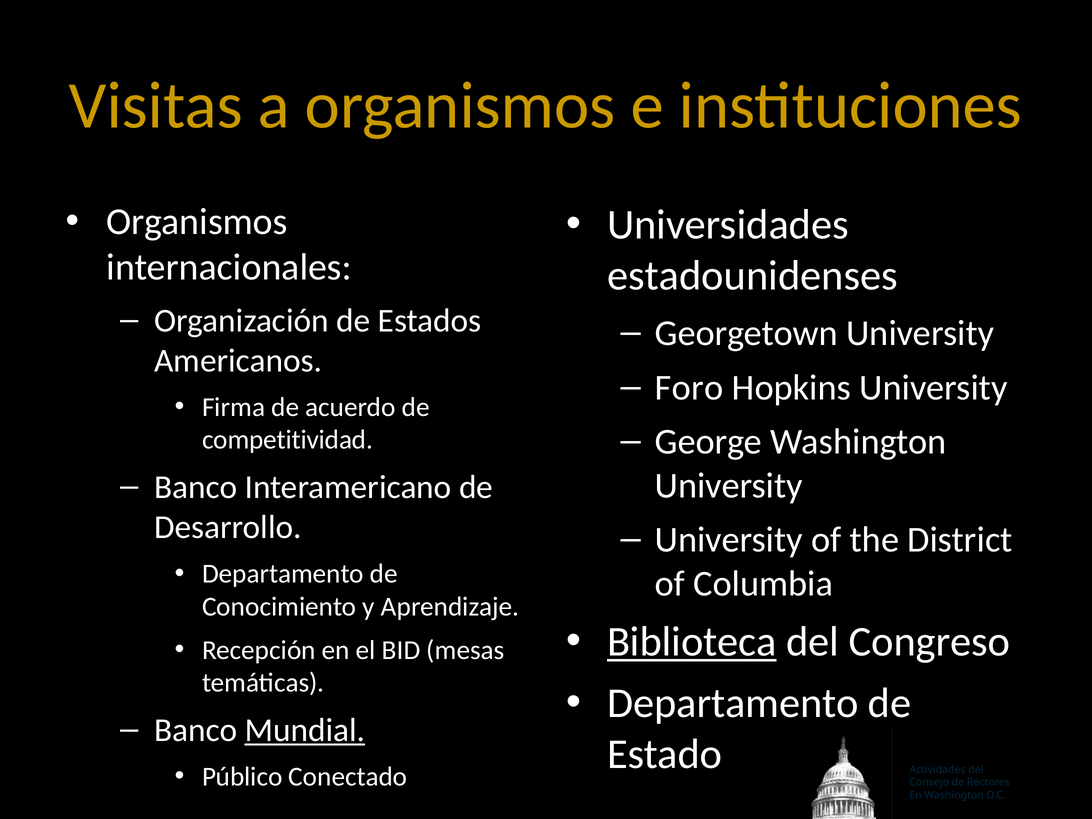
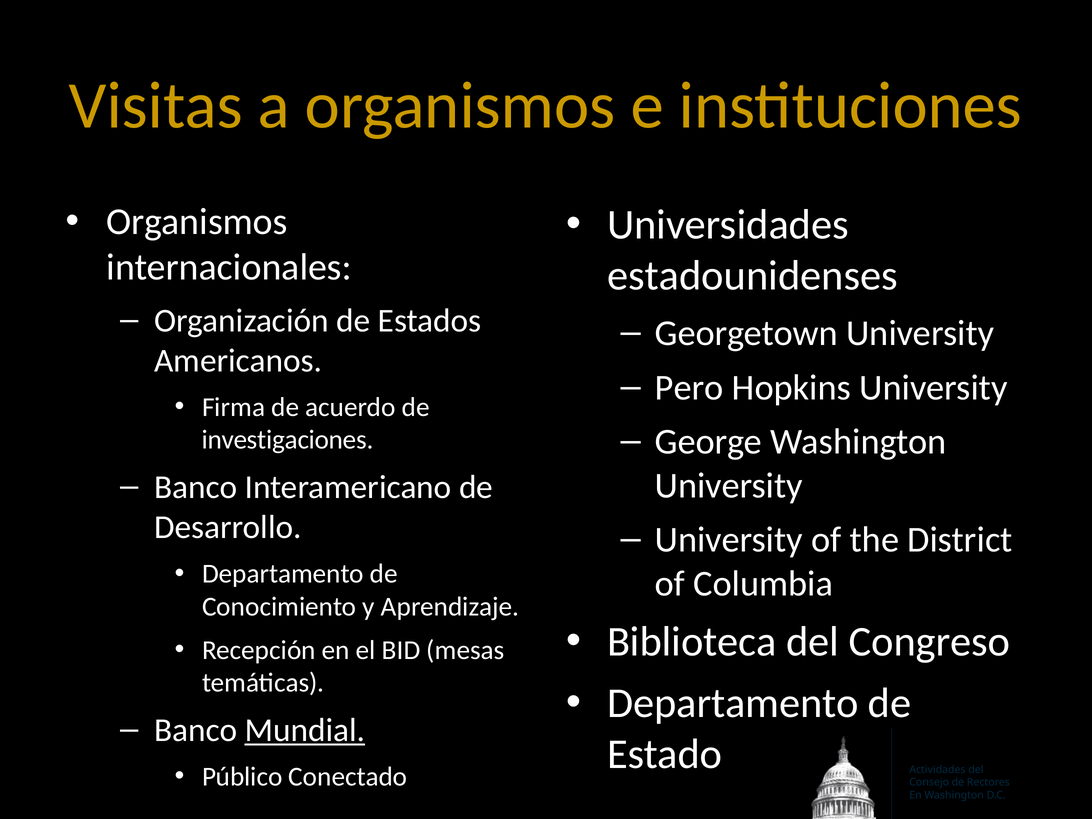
Foro: Foro -> Pero (689, 388)
competitividad: competitividad -> investigaciones (288, 440)
Biblioteca underline: present -> none (692, 642)
